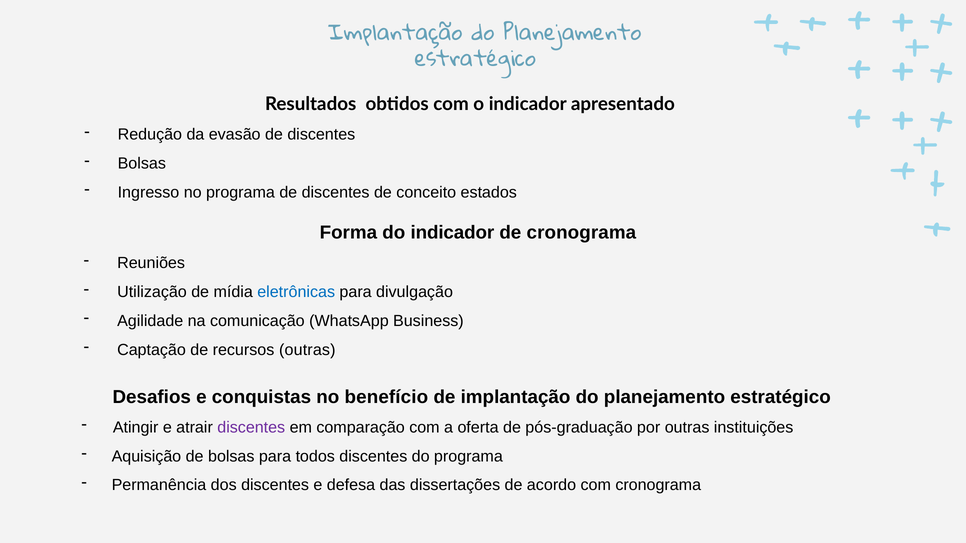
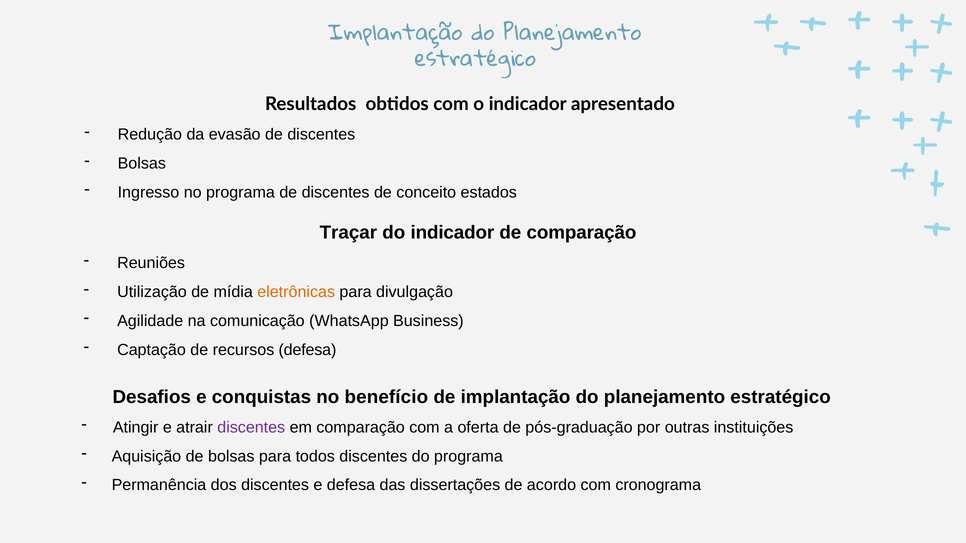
Forma: Forma -> Traçar (348, 233)
de cronograma: cronograma -> comparação (581, 233)
eletrônicas colour: blue -> orange (296, 292)
recursos outras: outras -> defesa (307, 350)
